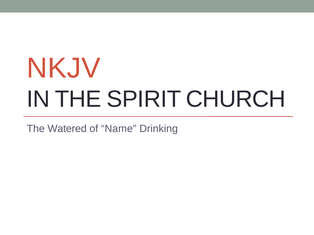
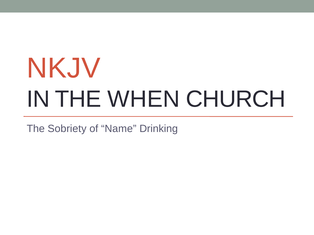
SPIRIT: SPIRIT -> WHEN (144, 99)
Watered: Watered -> Sobriety (67, 129)
